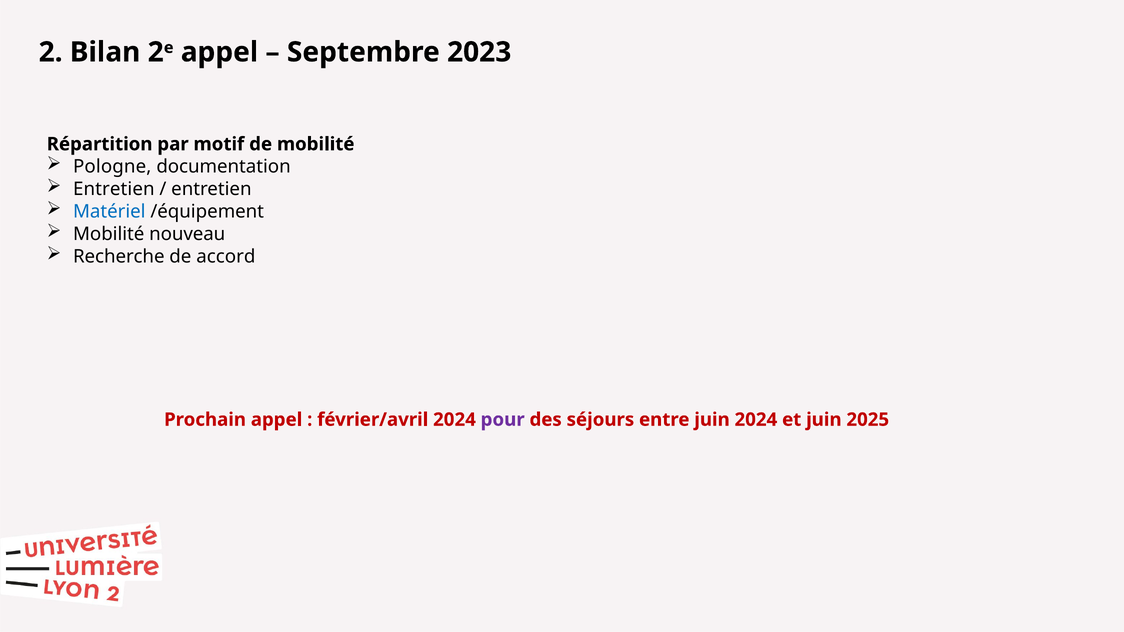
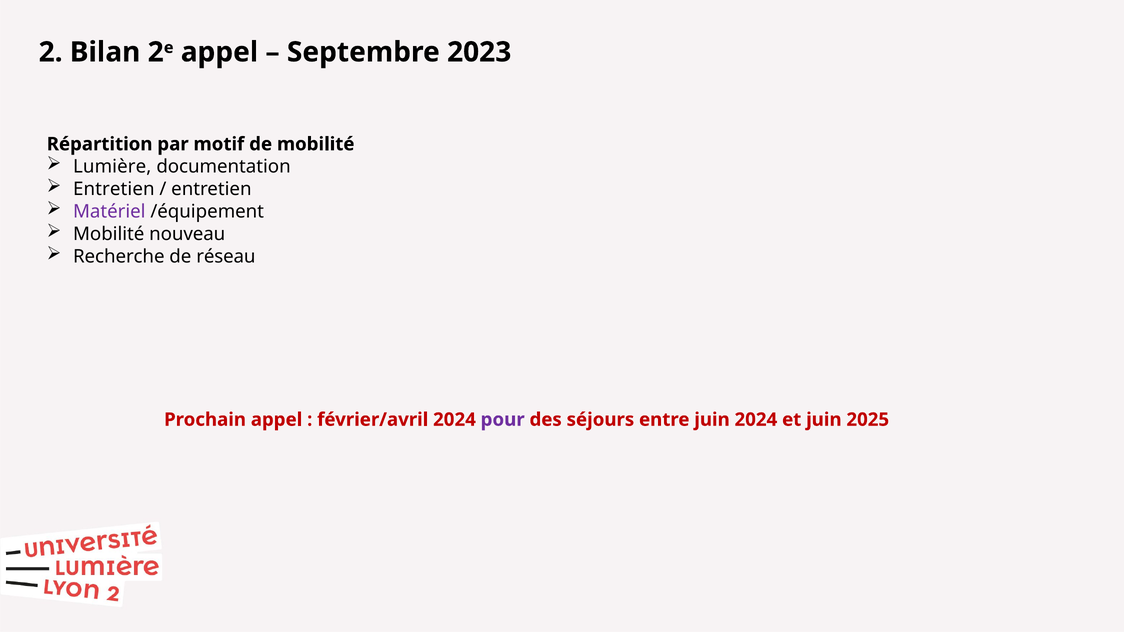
Pologne: Pologne -> Lumière (112, 167)
Matériel colour: blue -> purple (109, 212)
accord: accord -> réseau (226, 257)
